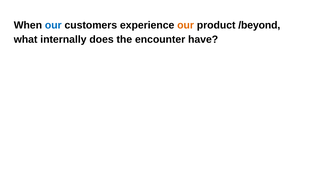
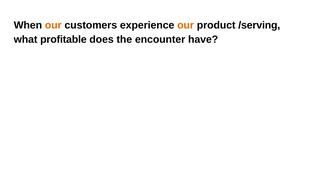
our colour: blue -> orange (53, 25)
/beyond: /beyond -> /serving (259, 25)
internally: internally -> profitable (63, 39)
